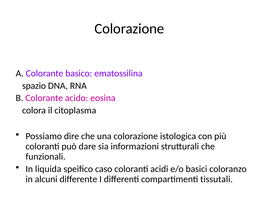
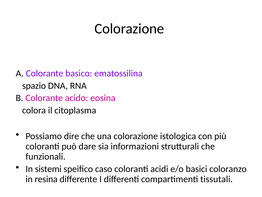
liquida: liquida -> sistemi (48, 169)
alcuni: alcuni -> resina (46, 179)
